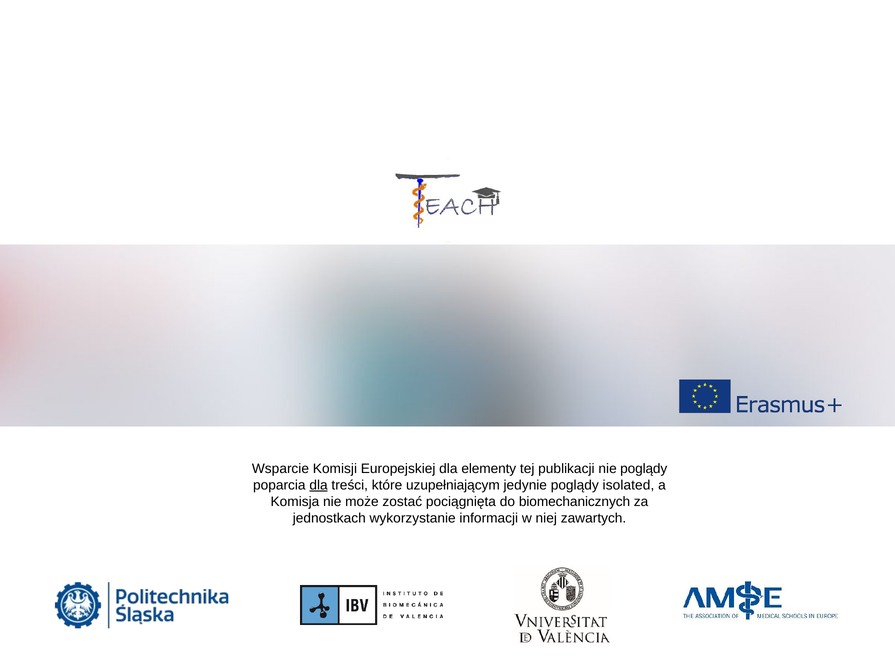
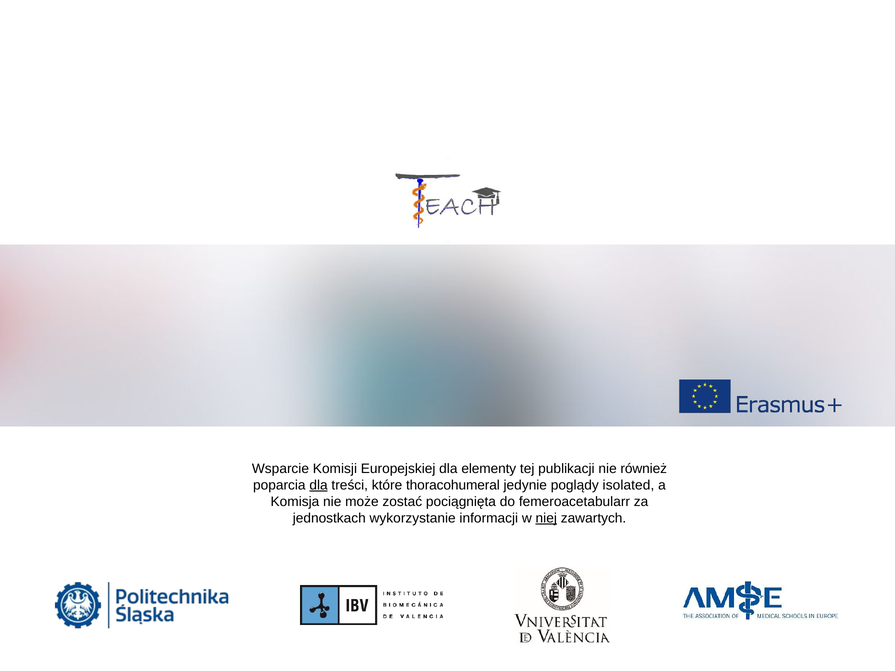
nie poglądy: poglądy -> również (644, 469)
uzupełniającym: uzupełniającym -> thoracohumeral (453, 485)
biomechanicznych: biomechanicznych -> femeroacetabularr (574, 502)
niej underline: none -> present (546, 518)
